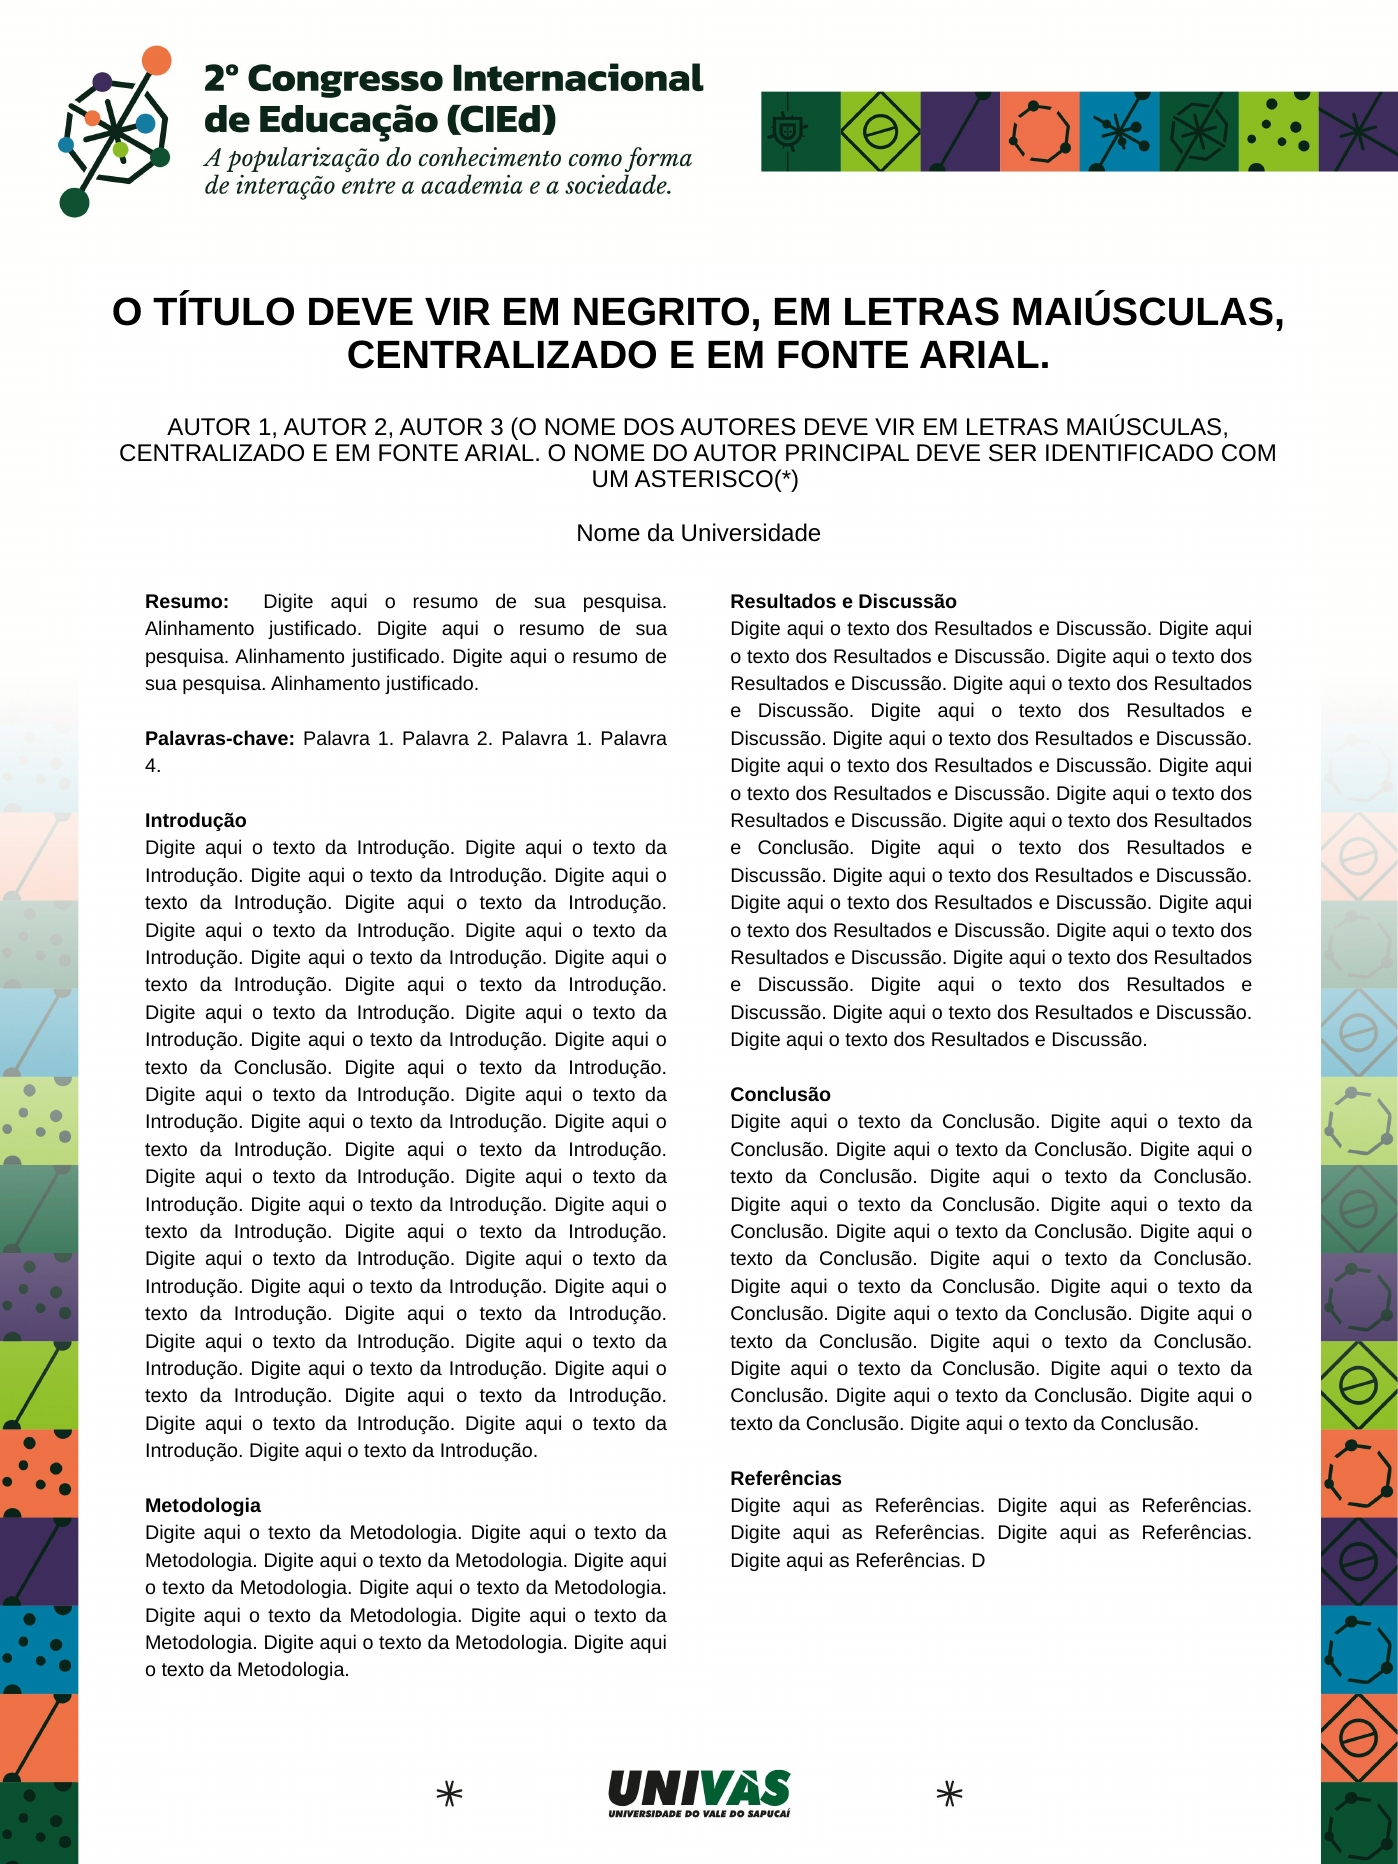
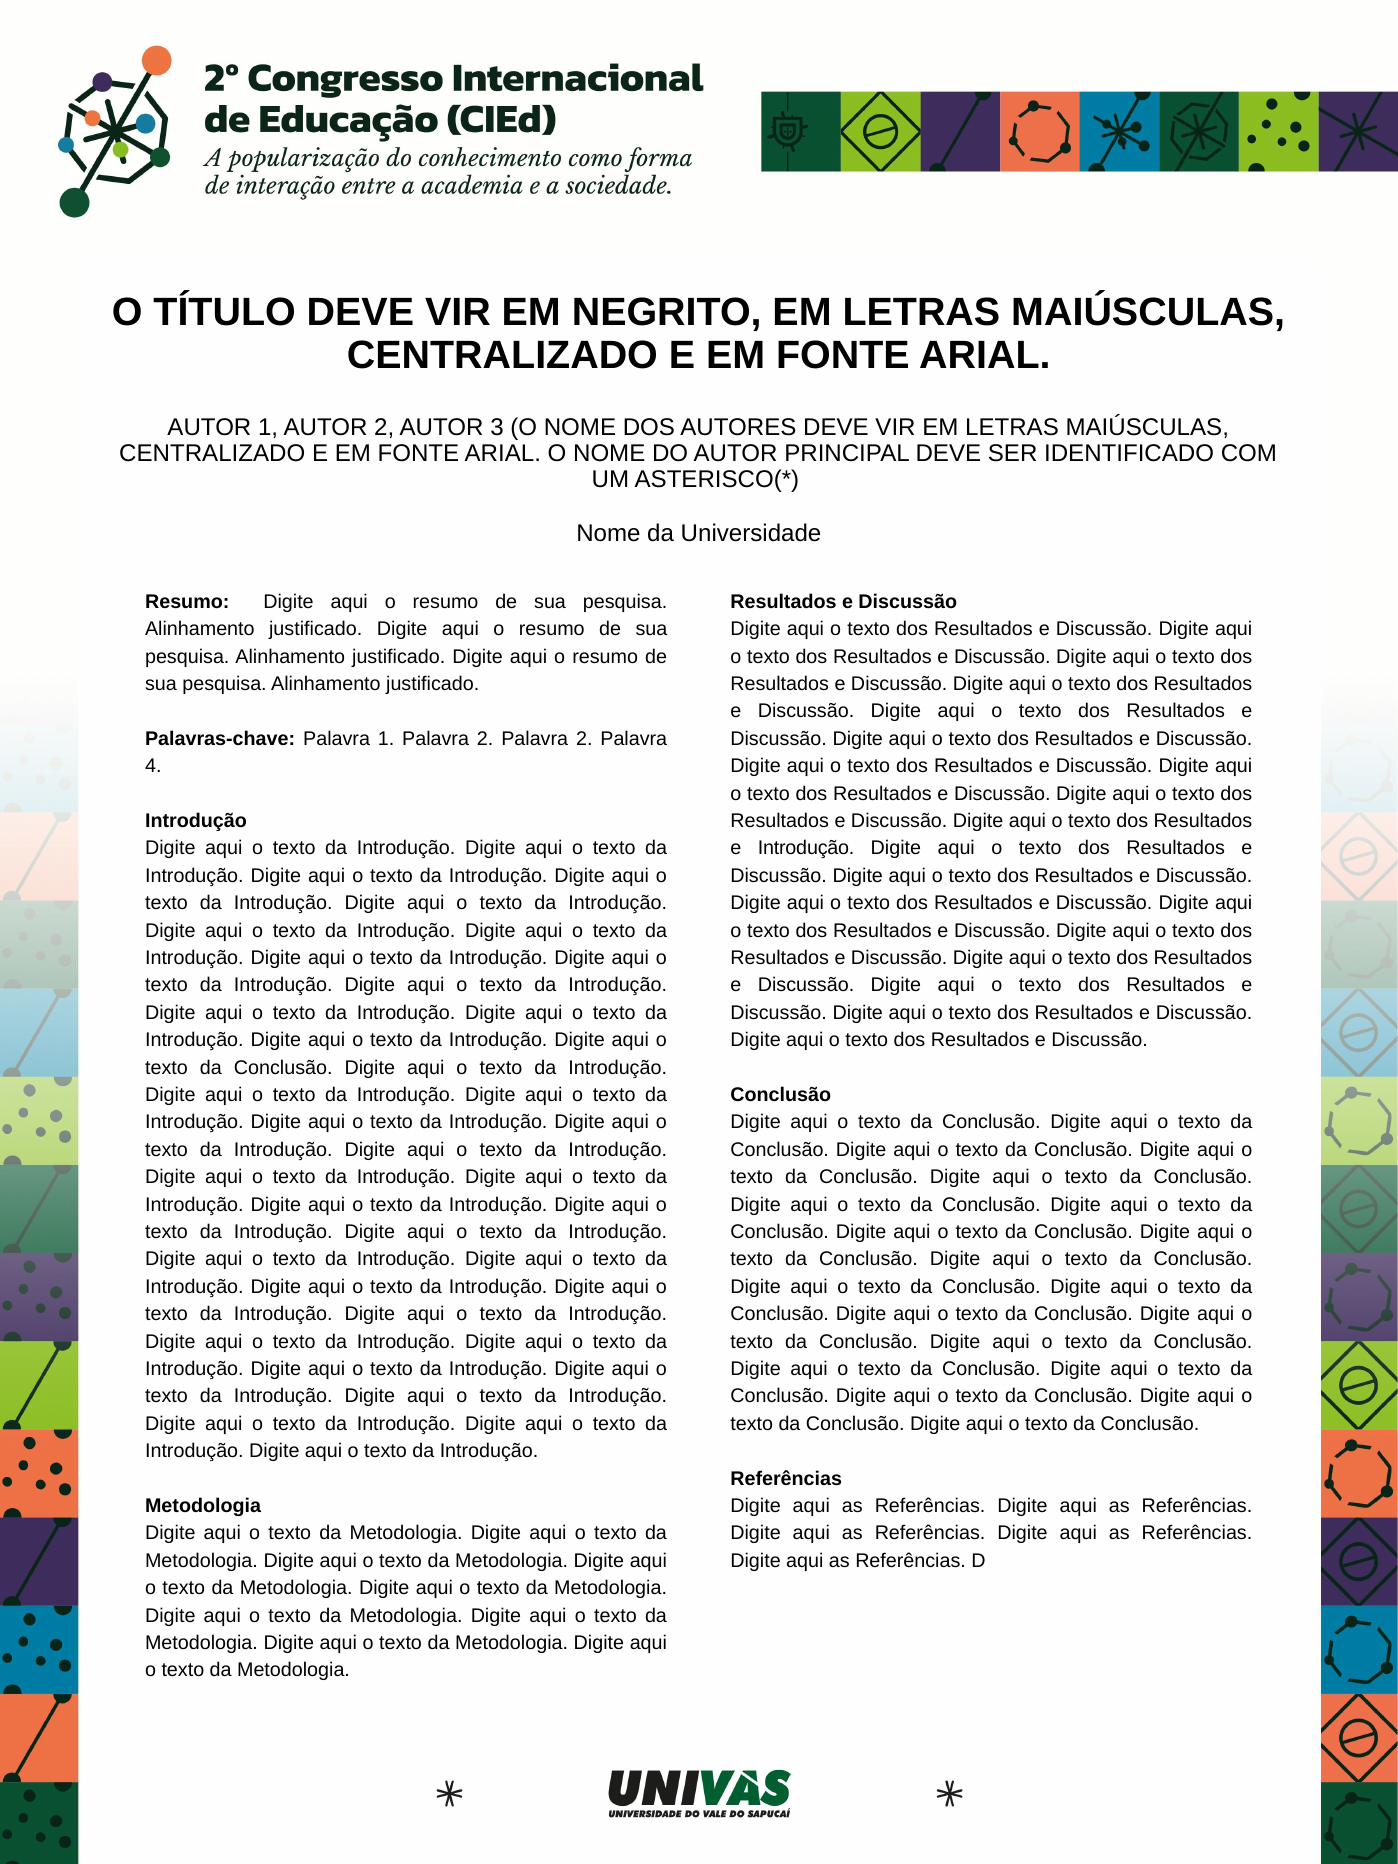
2 Palavra 1: 1 -> 2 (584, 739)
e Conclusão: Conclusão -> Introdução (806, 849)
